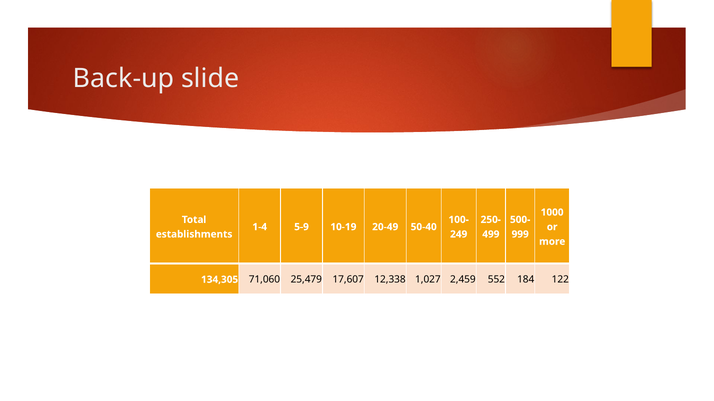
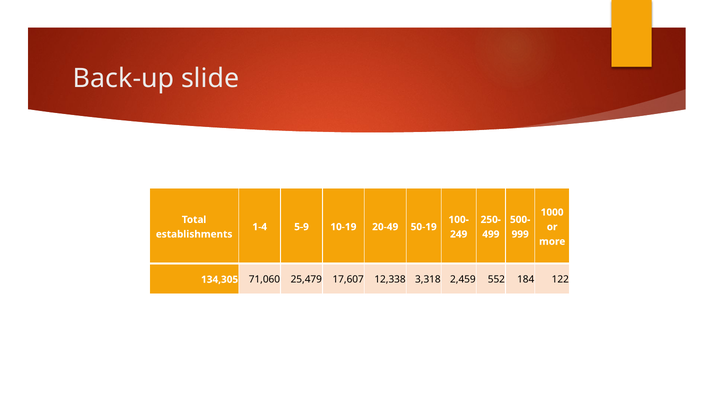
50-40: 50-40 -> 50-19 (424, 227)
1,027: 1,027 -> 3,318 (428, 280)
